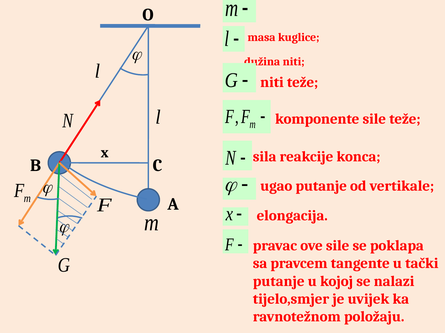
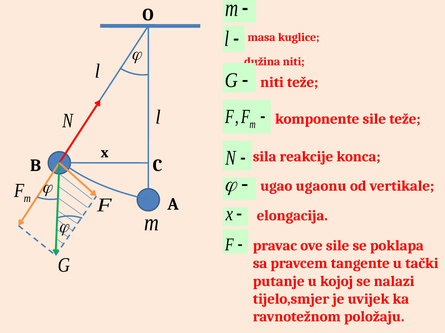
ugao putanje: putanje -> ugaonu (321, 186)
